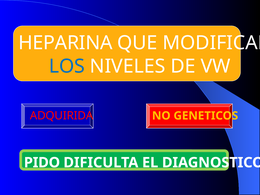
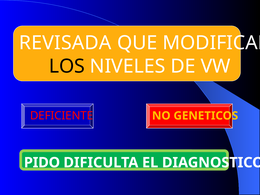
HEPARINA: HEPARINA -> REVISADA (65, 43)
LOS colour: blue -> black (67, 66)
ADQUIRIDA: ADQUIRIDA -> DEFICIENTE (62, 116)
